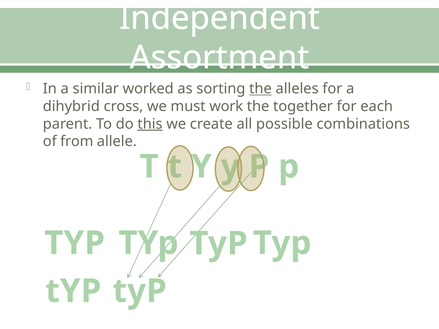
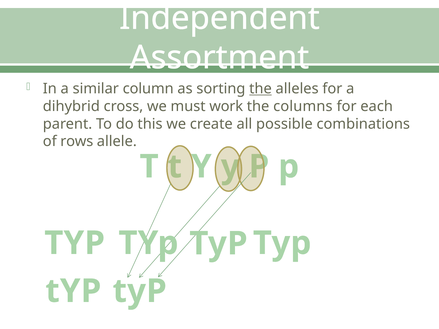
worked: worked -> column (148, 89)
together: together -> columns (303, 106)
this underline: present -> none (150, 124)
from: from -> rows (77, 142)
